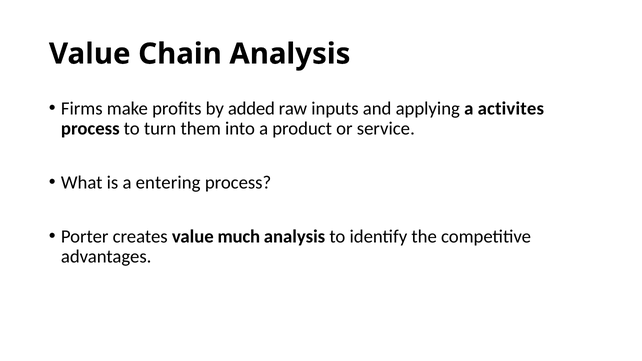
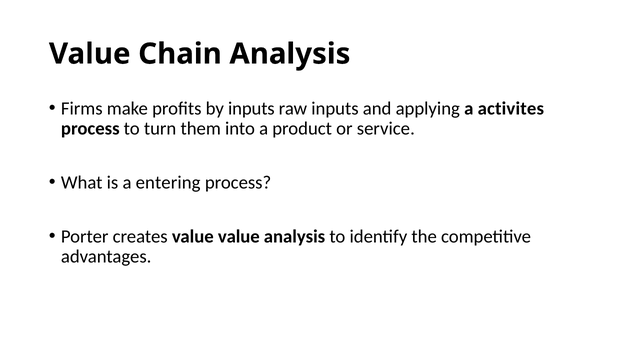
by added: added -> inputs (251, 109)
value much: much -> value (239, 236)
